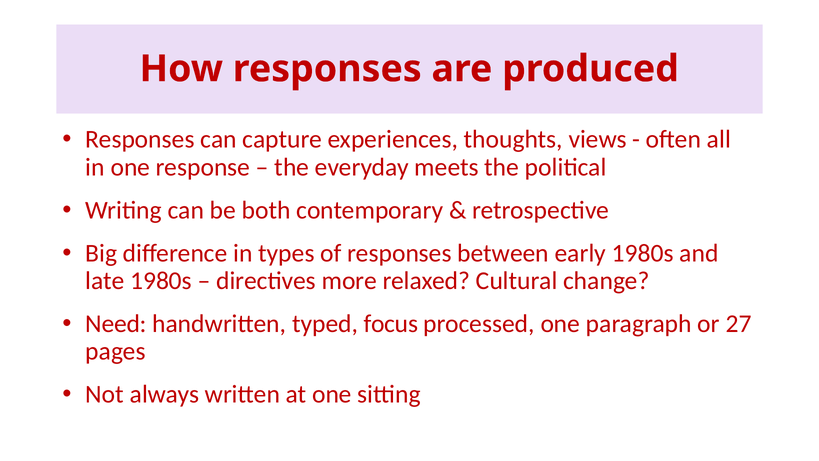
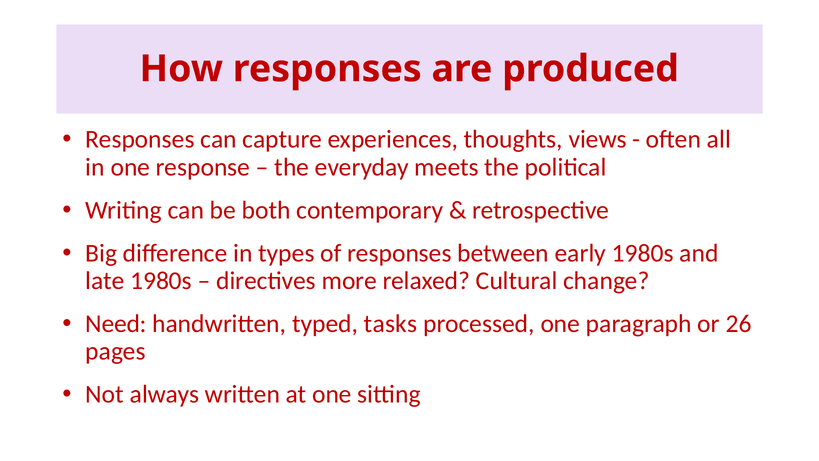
focus: focus -> tasks (391, 324)
27: 27 -> 26 (739, 324)
